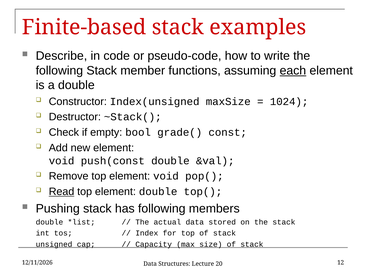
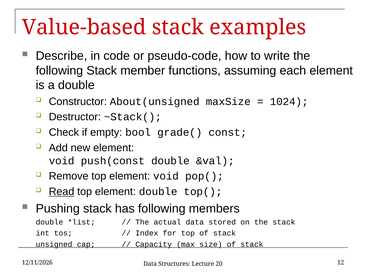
Finite-based: Finite-based -> Value-based (84, 27)
each underline: present -> none (293, 70)
Index(unsigned: Index(unsigned -> About(unsigned (155, 101)
